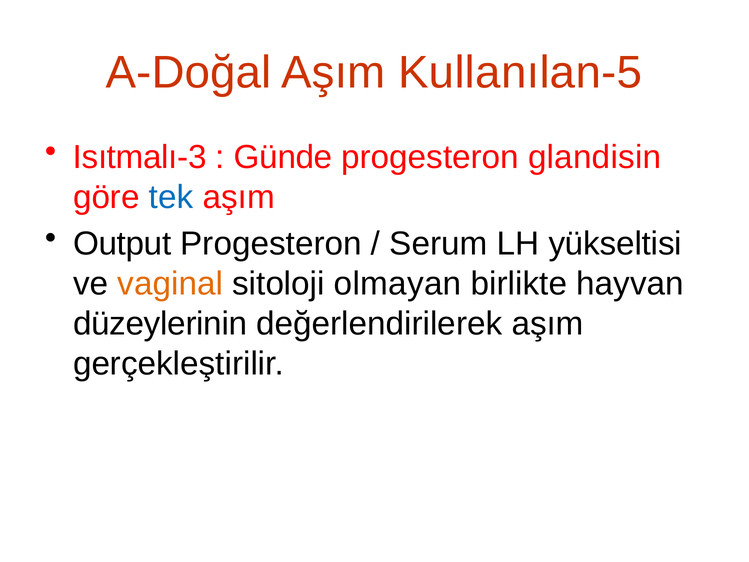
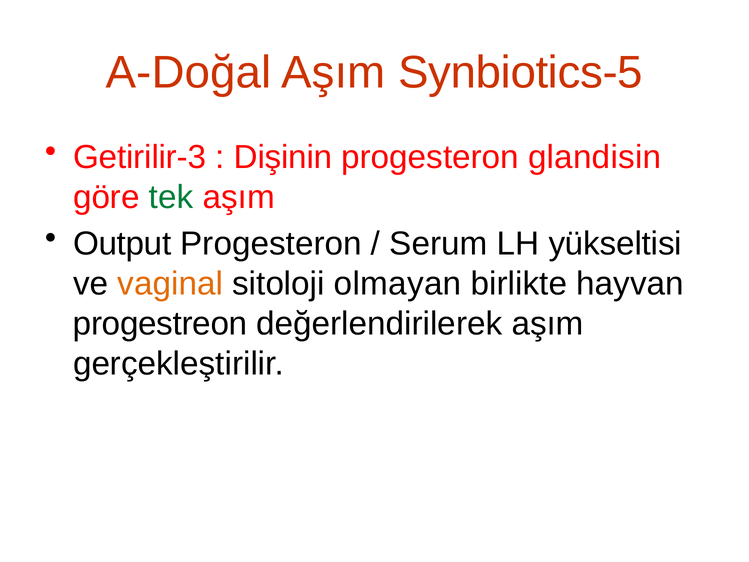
Kullanılan-5: Kullanılan-5 -> Synbiotics-5 (521, 73)
Isıtmalı-3: Isıtmalı-3 -> Getirilir-3 (140, 157)
Günde: Günde -> Dişinin (283, 157)
tek colour: blue -> green (171, 197)
düzeylerinin: düzeylerinin -> progestreon (160, 324)
